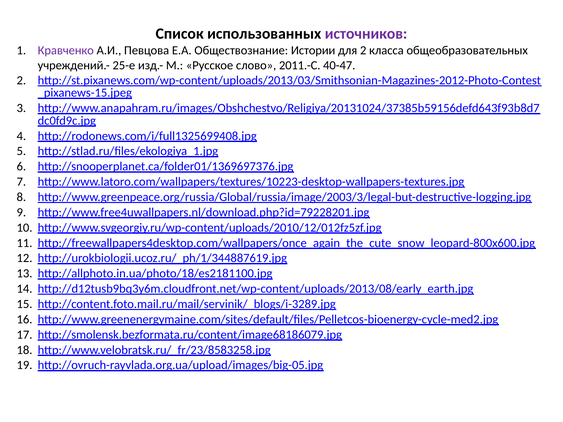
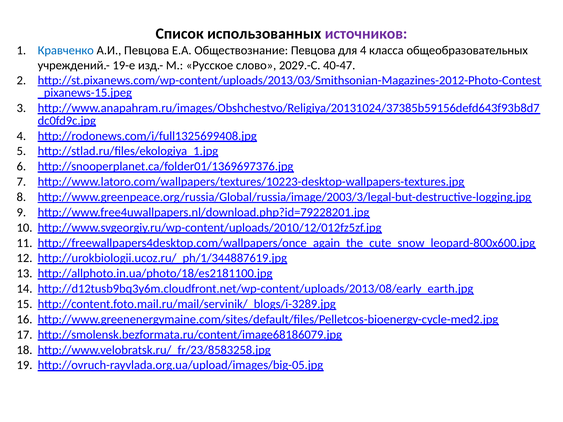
Кравченко colour: purple -> blue (66, 50)
Обществознание Истории: Истории -> Певцова (313, 50)
для 2: 2 -> 4 (363, 50)
25-е: 25-е -> 19-е (124, 65)
2011.-С: 2011.-С -> 2029.-С (300, 65)
